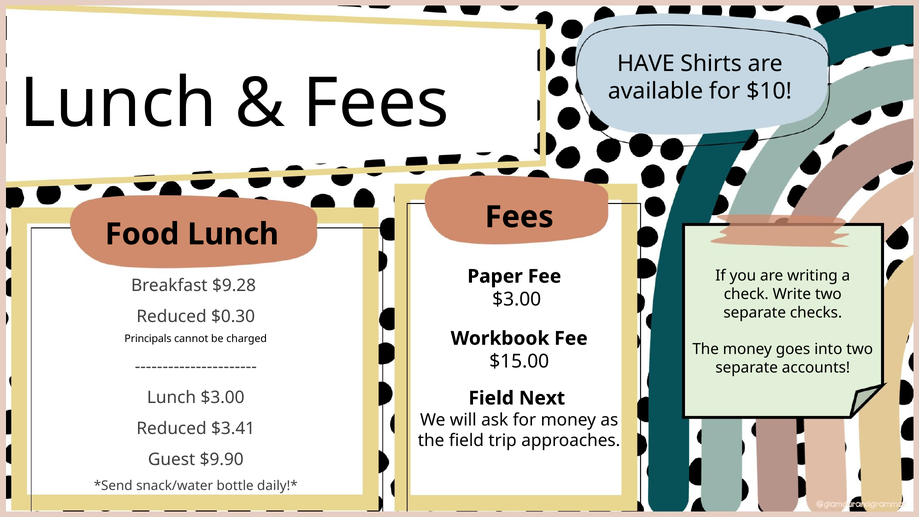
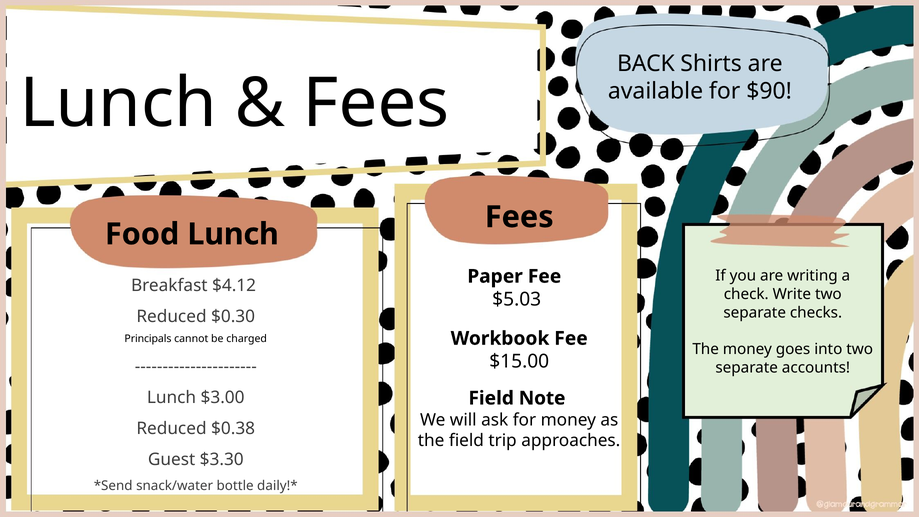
HAVE: HAVE -> BACK (646, 64)
$10: $10 -> $90 (769, 91)
$9.28: $9.28 -> $4.12 (234, 285)
$3.00: $3.00 -> $5.03 (517, 299)
Next: Next -> Note (542, 398)
$3.41: $3.41 -> $0.38 (233, 428)
$9.90: $9.90 -> $3.30 (222, 459)
